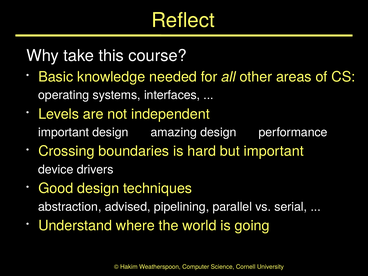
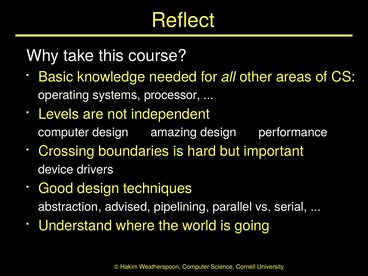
interfaces: interfaces -> processor (172, 95)
important: important -> computer (64, 132)
